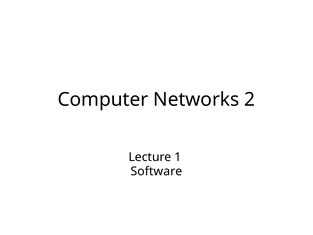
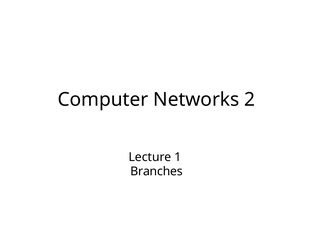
Software: Software -> Branches (157, 171)
